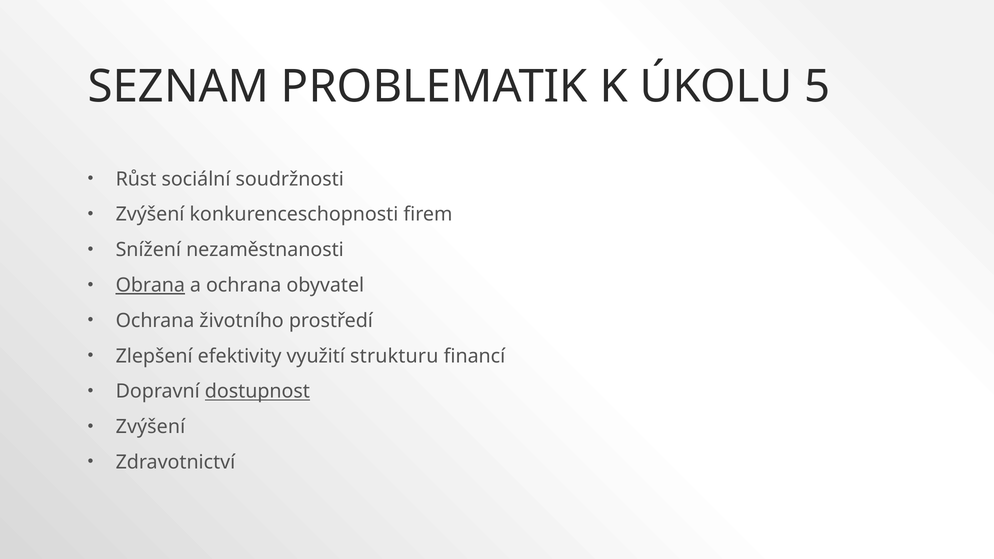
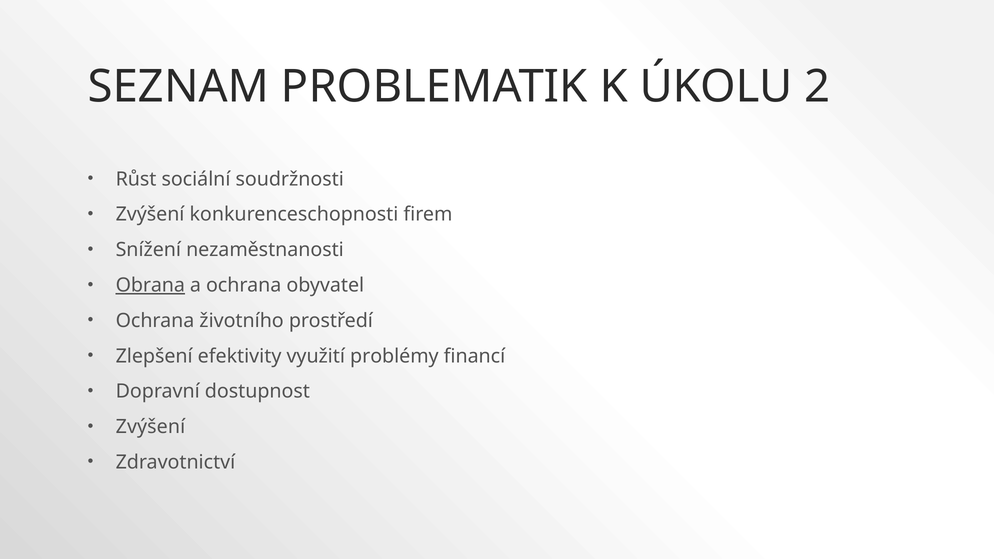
5: 5 -> 2 (817, 87)
strukturu: strukturu -> problémy (394, 356)
dostupnost underline: present -> none (257, 392)
